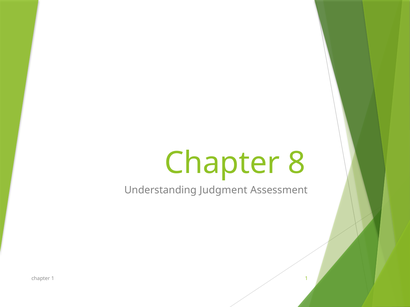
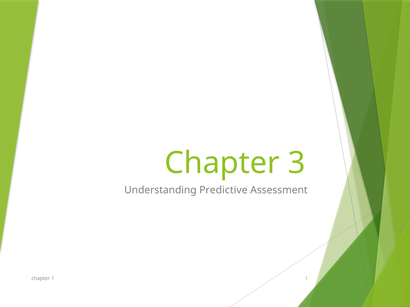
8: 8 -> 3 (297, 163)
Judgment: Judgment -> Predictive (223, 191)
